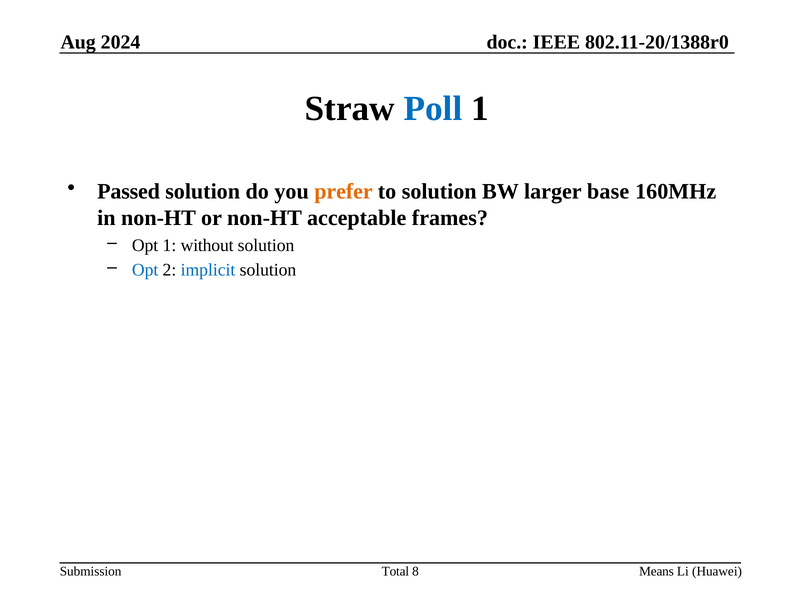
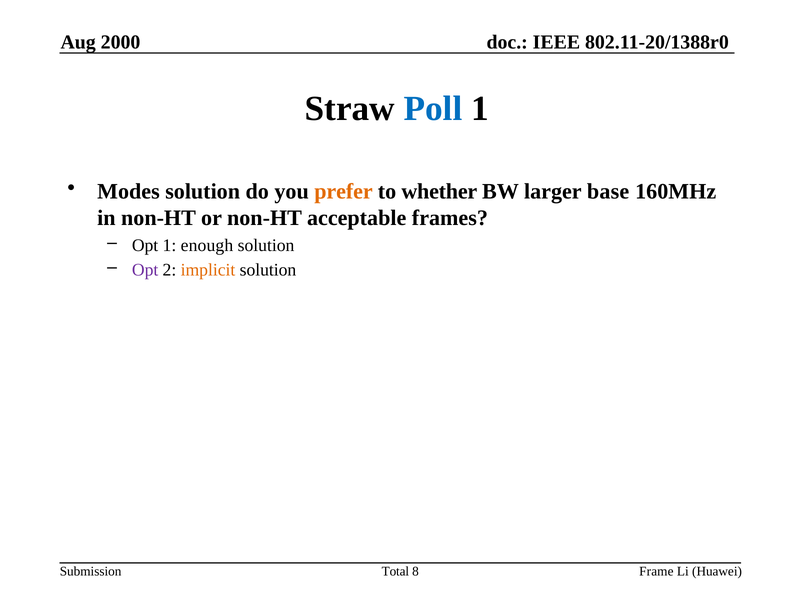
2024: 2024 -> 2000 (121, 42)
Passed: Passed -> Modes (128, 191)
to solution: solution -> whether (439, 191)
without: without -> enough (207, 245)
Opt colour: blue -> purple (145, 270)
implicit colour: blue -> orange (208, 270)
Means: Means -> Frame (656, 571)
